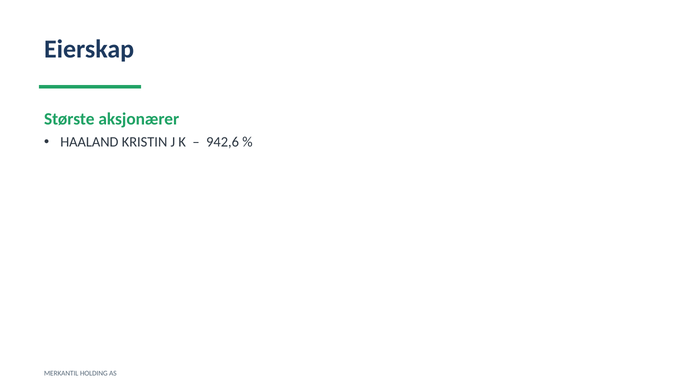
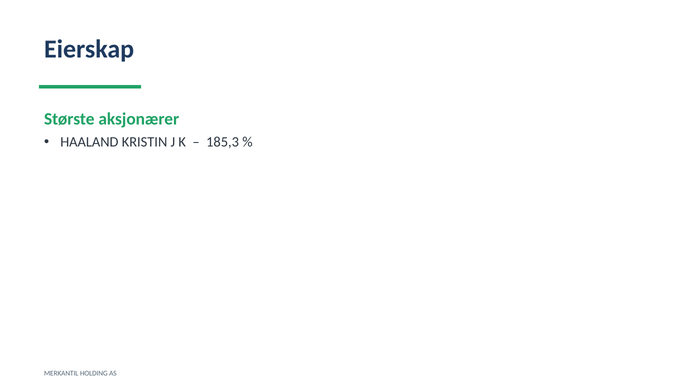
942,6: 942,6 -> 185,3 (223, 142)
